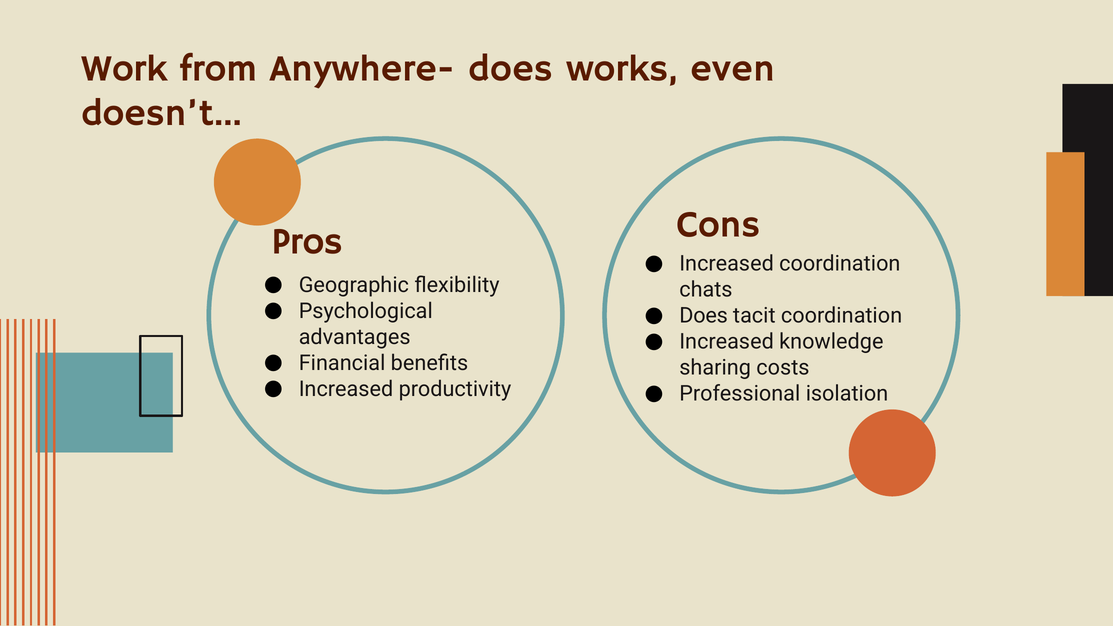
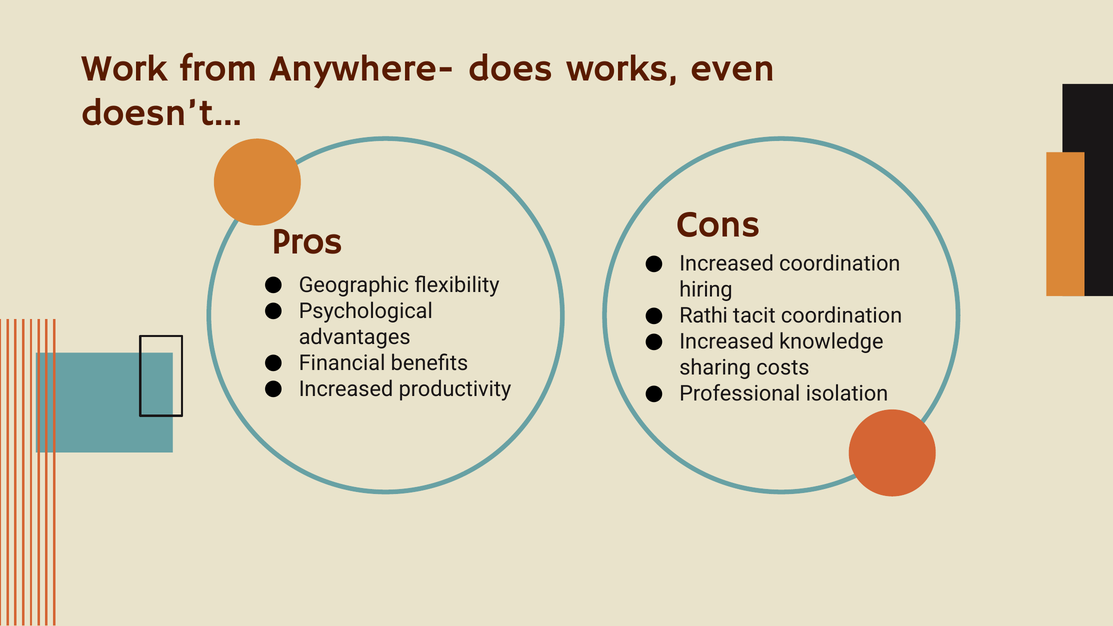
chats: chats -> hiring (706, 290)
Does: Does -> Rathi (704, 316)
